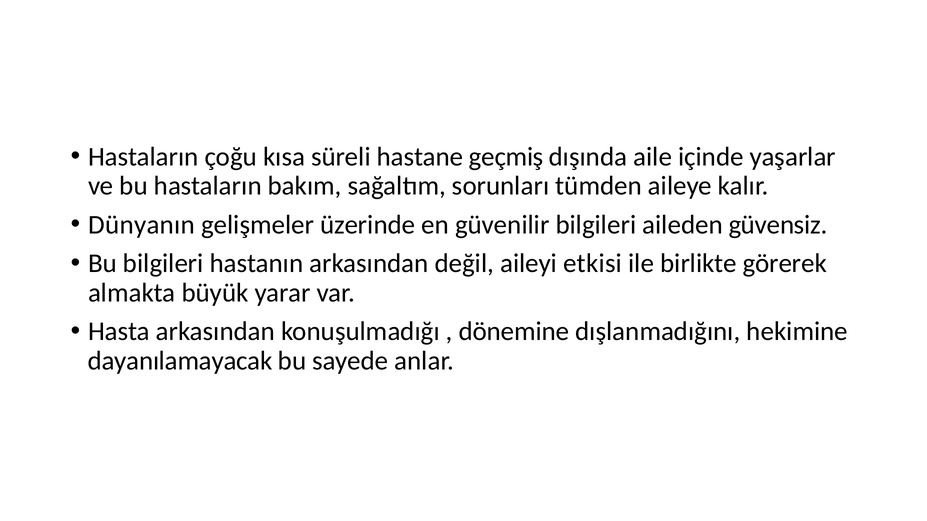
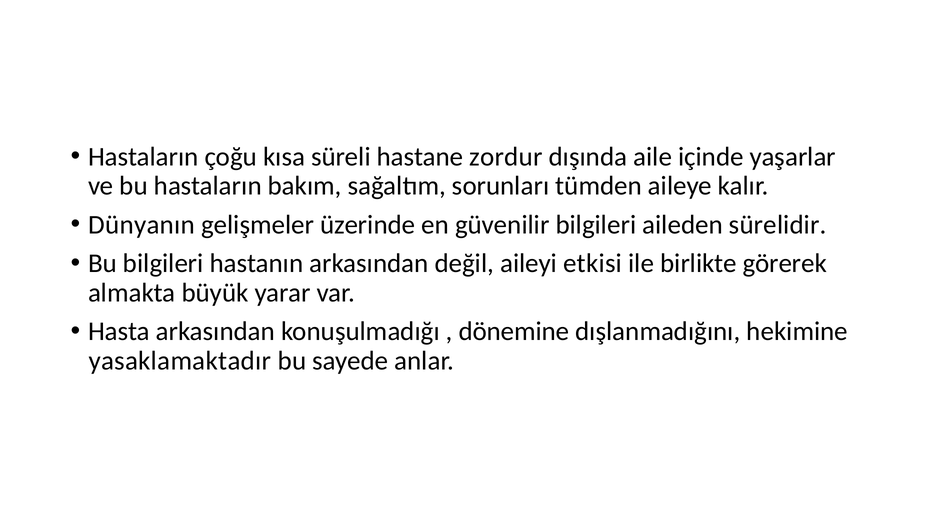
geçmiş: geçmiş -> zordur (506, 157)
güvensiz: güvensiz -> sürelidir (778, 225)
dayanılamayacak: dayanılamayacak -> yasaklamaktadır (180, 361)
